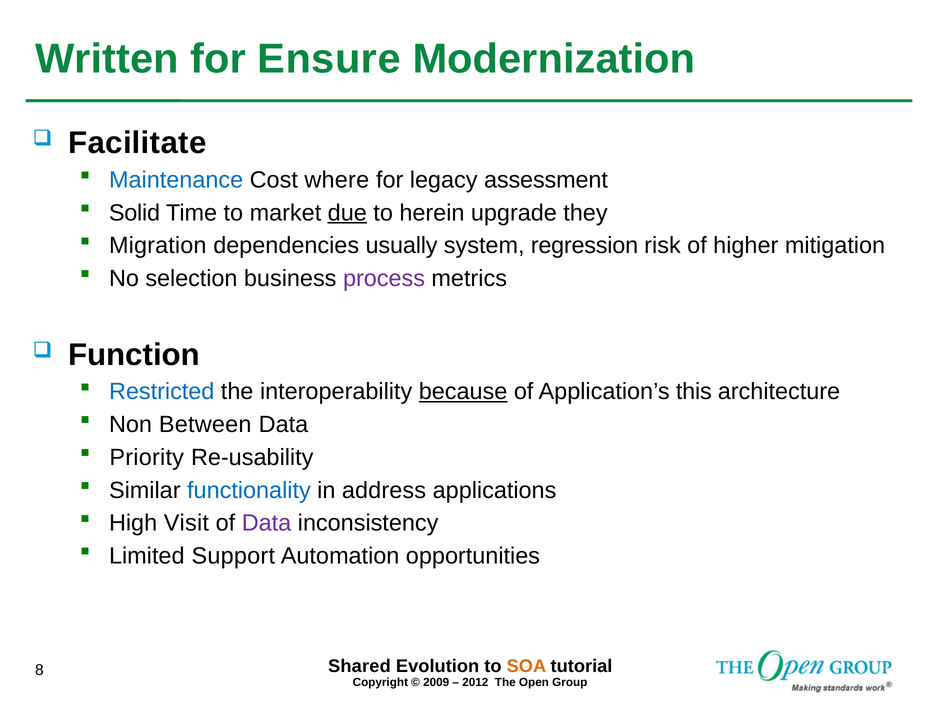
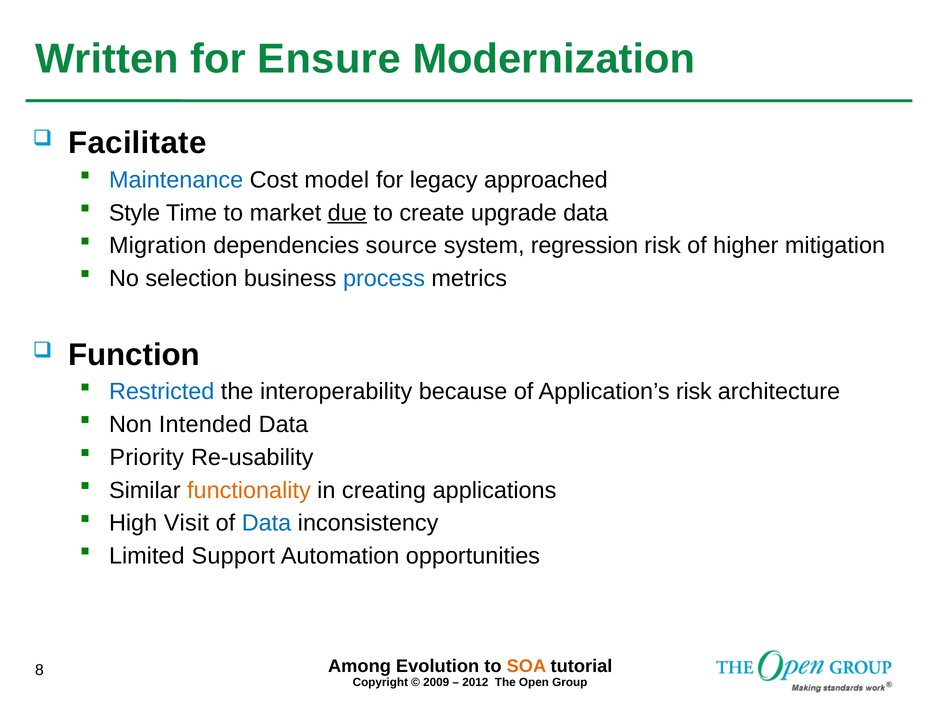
where: where -> model (337, 180)
assessment: assessment -> approached (546, 180)
Solid: Solid -> Style (135, 213)
herein: herein -> create (432, 213)
upgrade they: they -> data (586, 213)
usually: usually -> source (401, 246)
process colour: purple -> blue (384, 278)
because underline: present -> none (463, 391)
Application’s this: this -> risk (694, 391)
Between: Between -> Intended (205, 424)
functionality colour: blue -> orange (249, 490)
address: address -> creating (384, 490)
Data colour: purple -> blue (267, 523)
Shared: Shared -> Among (359, 666)
